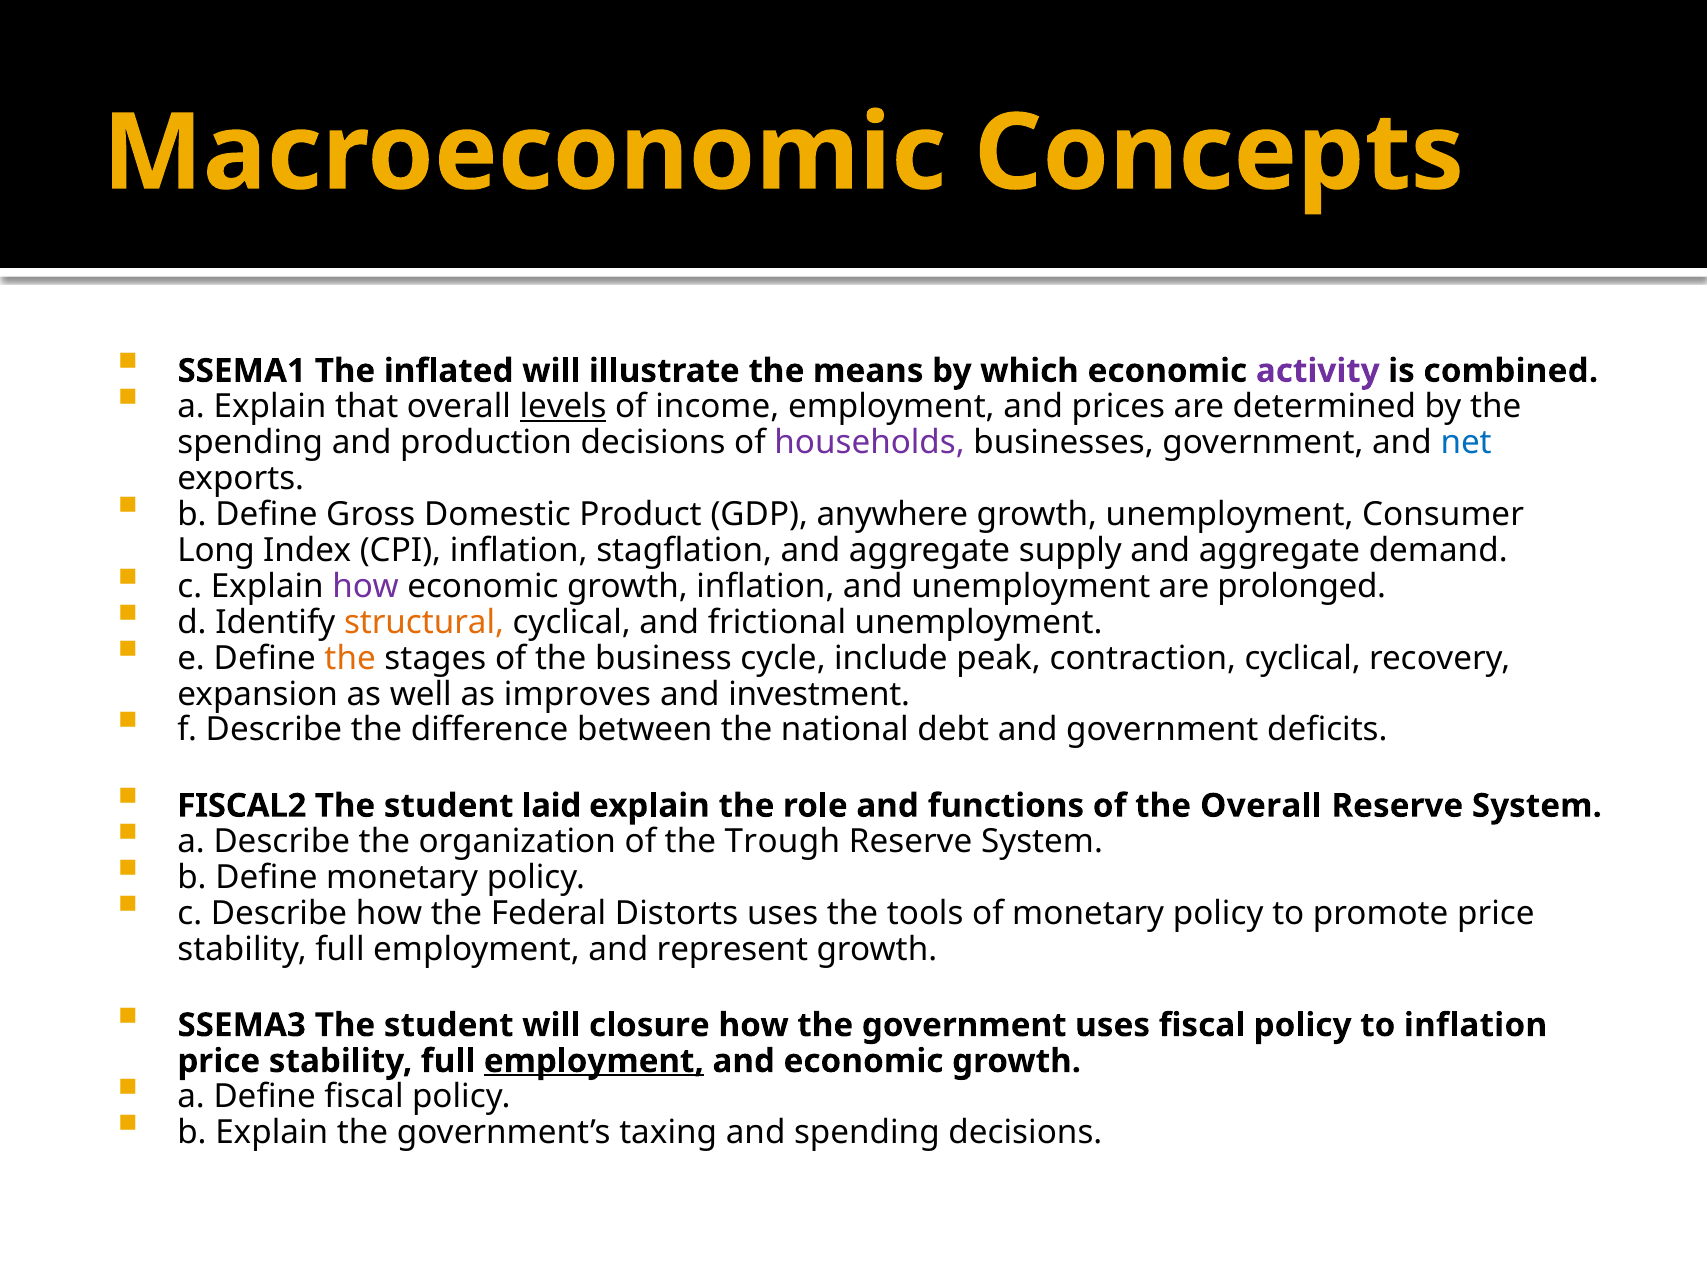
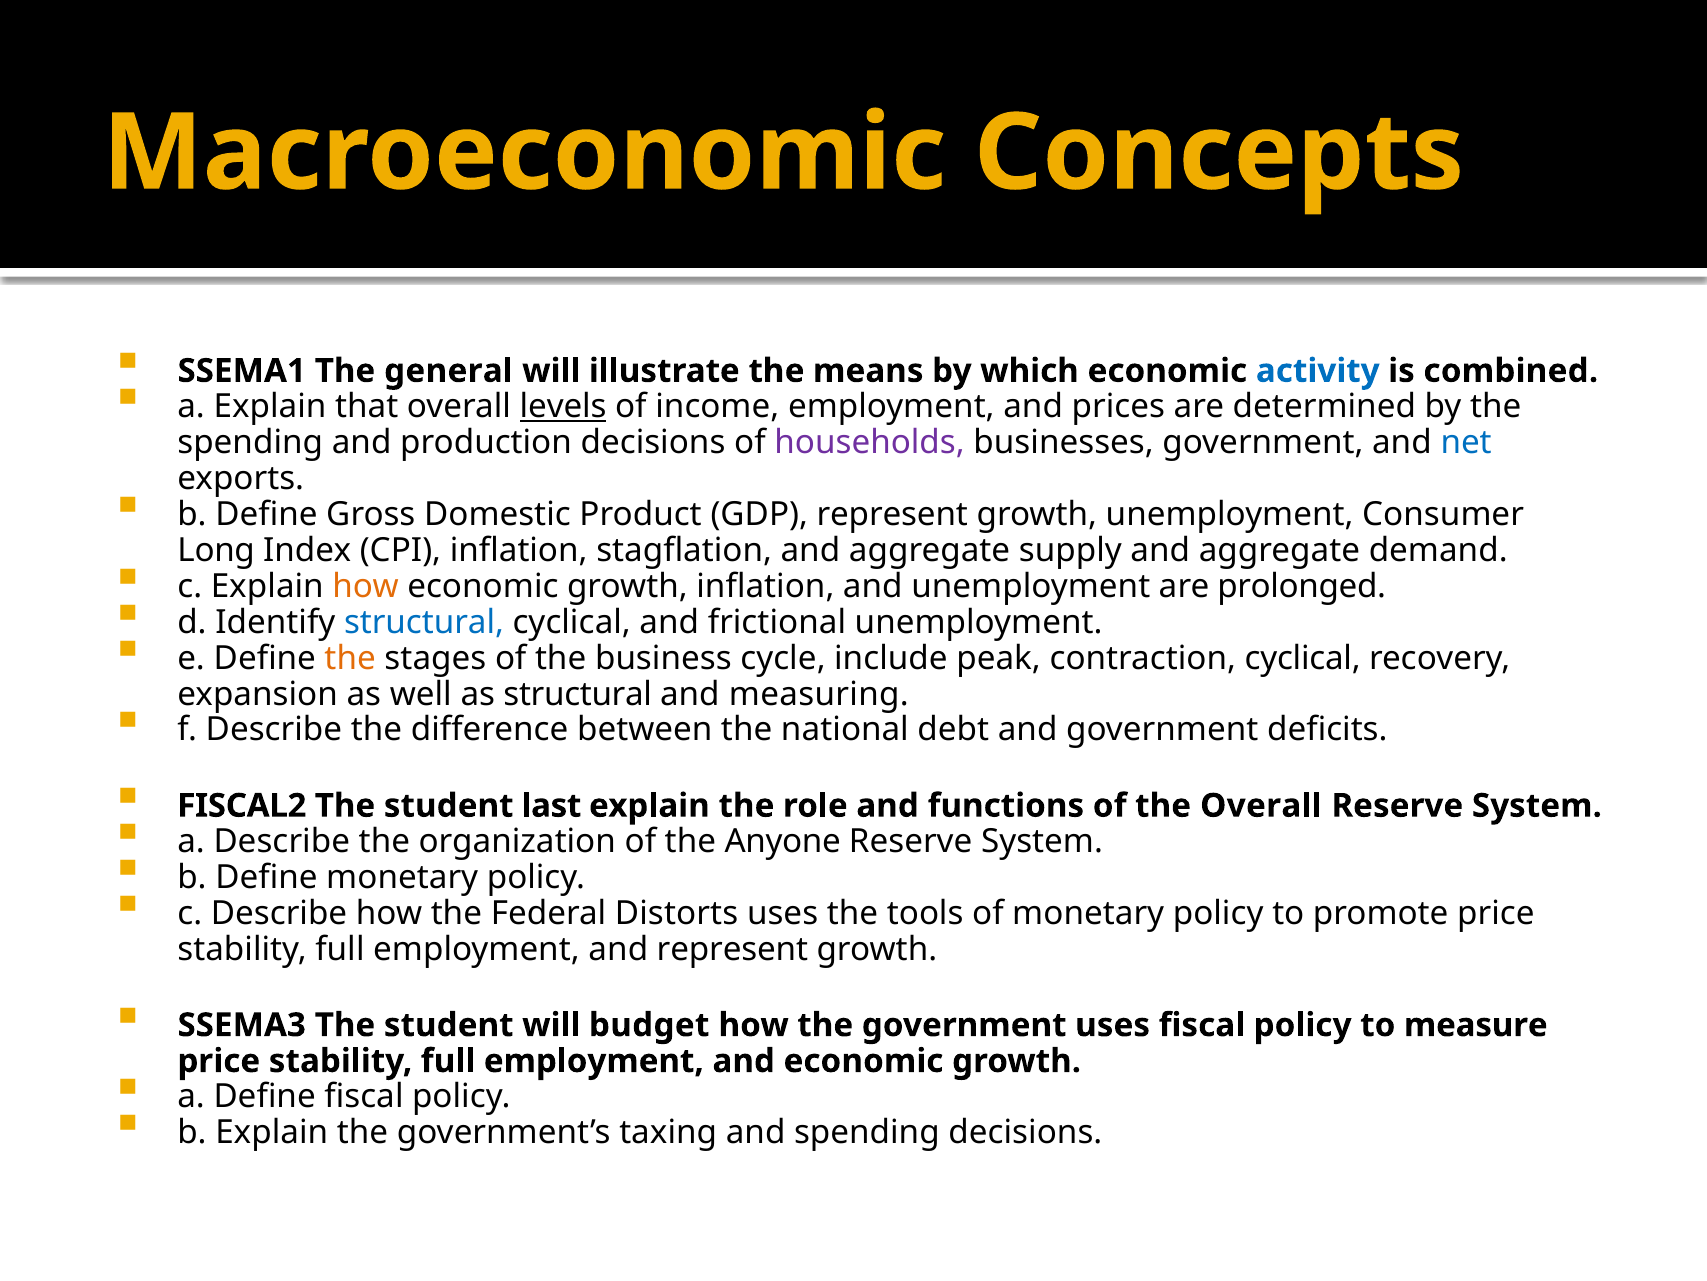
inflated: inflated -> general (449, 371)
activity colour: purple -> blue (1318, 371)
GDP anywhere: anywhere -> represent (892, 514)
how colour: purple -> orange (366, 586)
structural colour: orange -> blue (424, 622)
as improves: improves -> structural (578, 694)
investment: investment -> measuring (819, 694)
laid: laid -> last (551, 805)
Trough: Trough -> Anyone (783, 841)
closure: closure -> budget (649, 1025)
to inflation: inflation -> measure (1476, 1025)
employment underline: present -> none (594, 1060)
